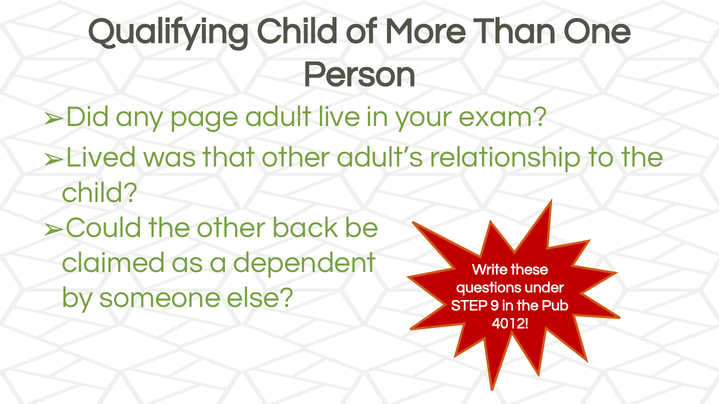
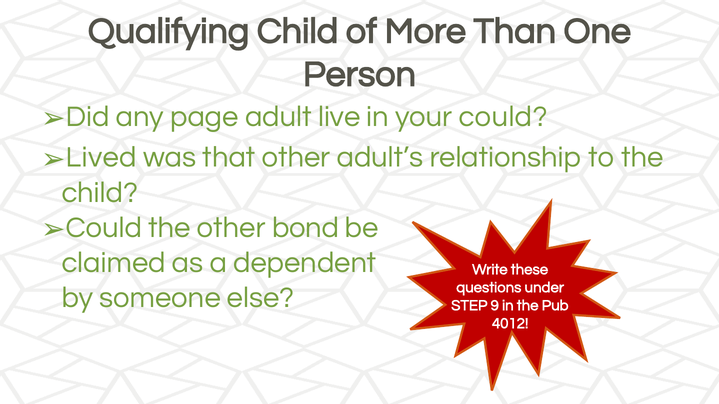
your exam: exam -> could (503, 117)
back: back -> bond (306, 228)
